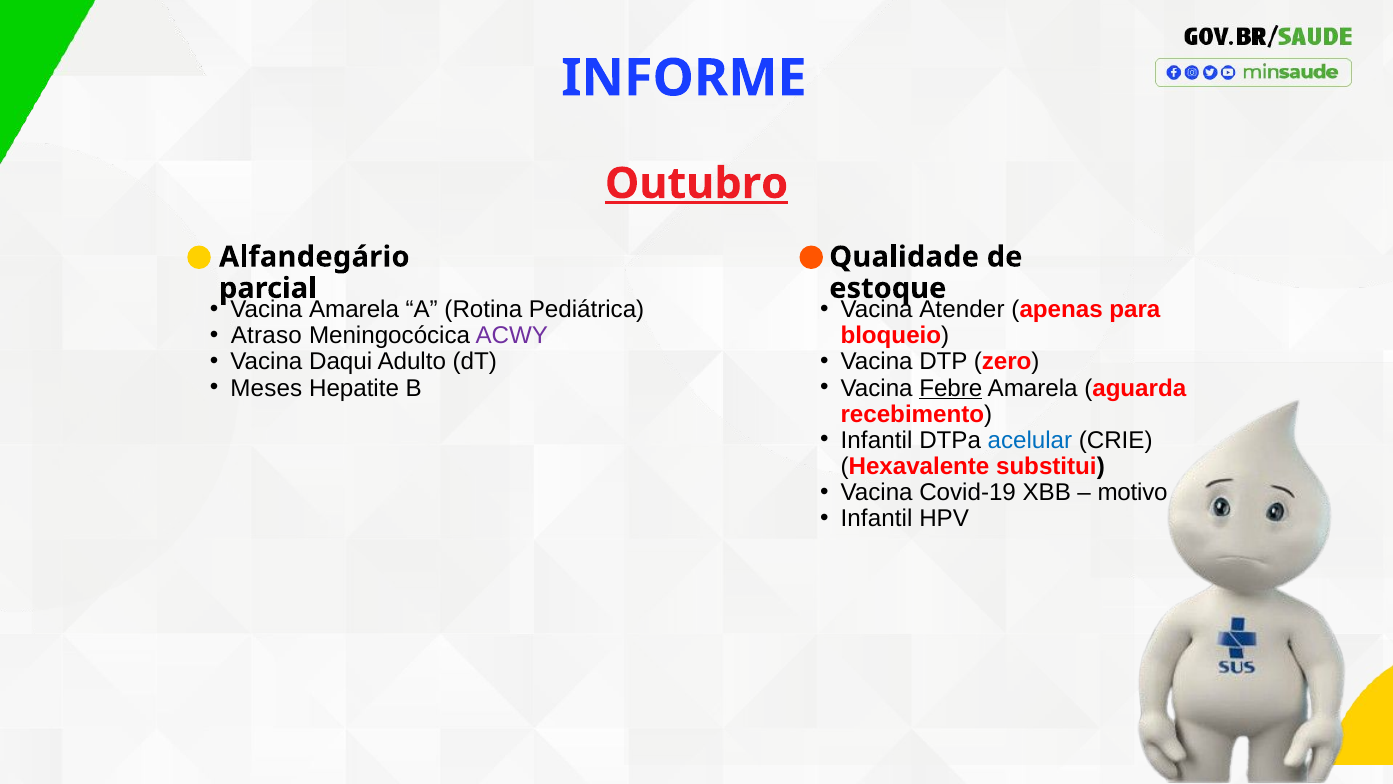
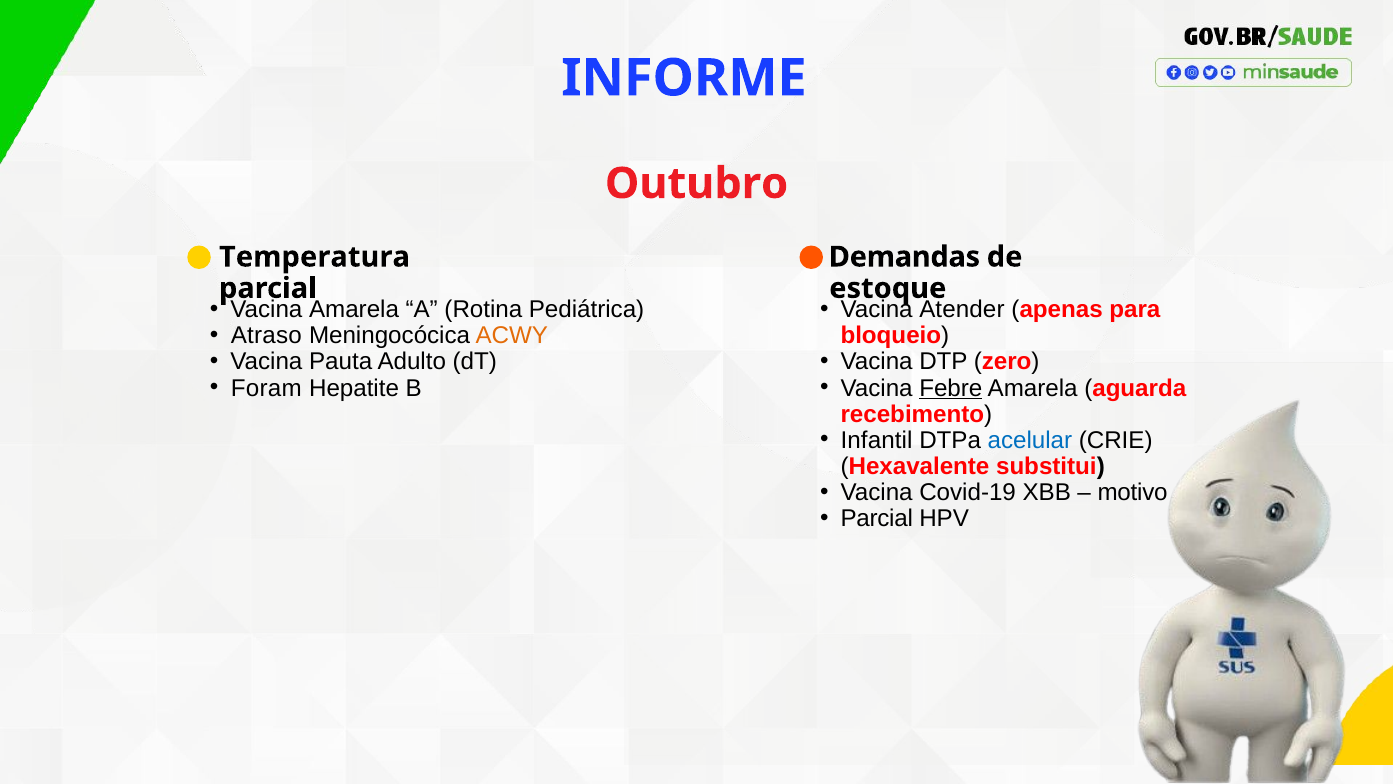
Outubro underline: present -> none (697, 184)
Alfandegário: Alfandegário -> Temperatura (314, 257)
Qualidade: Qualidade -> Demandas (904, 257)
ACWY colour: purple -> orange (512, 336)
Daqui: Daqui -> Pauta (341, 362)
Meses: Meses -> Foram (266, 388)
Infantil: Infantil -> Parcial (877, 518)
